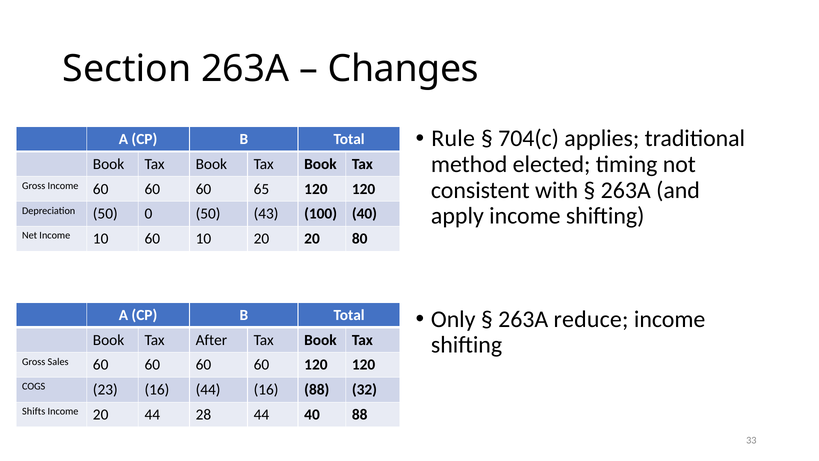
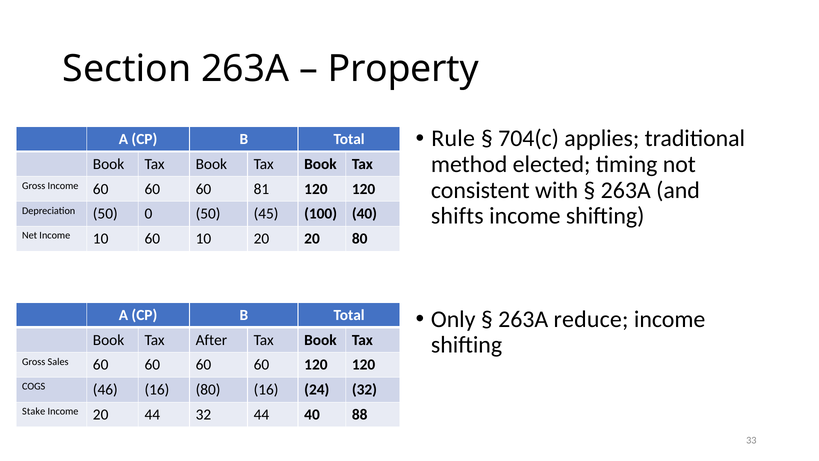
Changes: Changes -> Property (403, 69)
65: 65 -> 81 (261, 189)
apply: apply -> shifts (457, 216)
43: 43 -> 45 (266, 214)
23: 23 -> 46 (105, 390)
16 44: 44 -> 80 (208, 390)
16 88: 88 -> 24 (317, 390)
Shifts: Shifts -> Stake (34, 411)
44 28: 28 -> 32 (203, 414)
